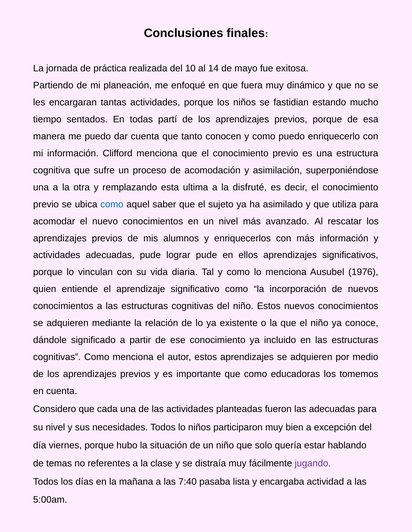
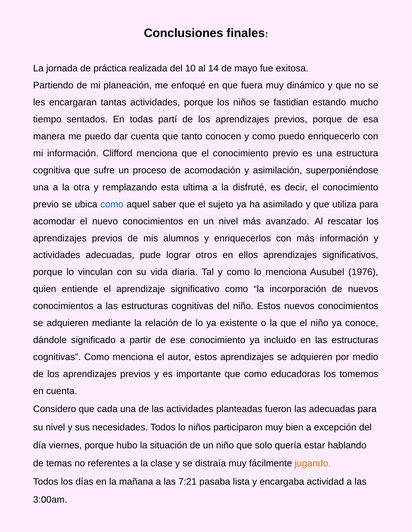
lograr pude: pude -> otros (206, 255)
jugando colour: purple -> orange (313, 464)
7:40: 7:40 -> 7:21 (188, 482)
5:00am: 5:00am -> 3:00am (50, 500)
